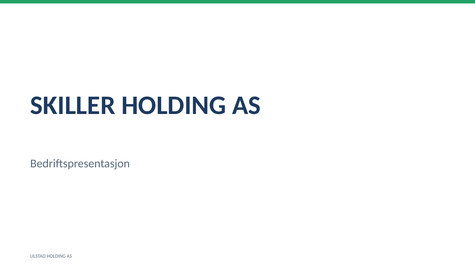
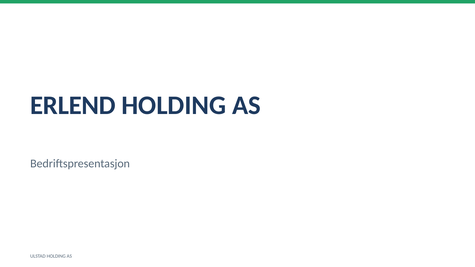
SKILLER: SKILLER -> ERLEND (73, 105)
